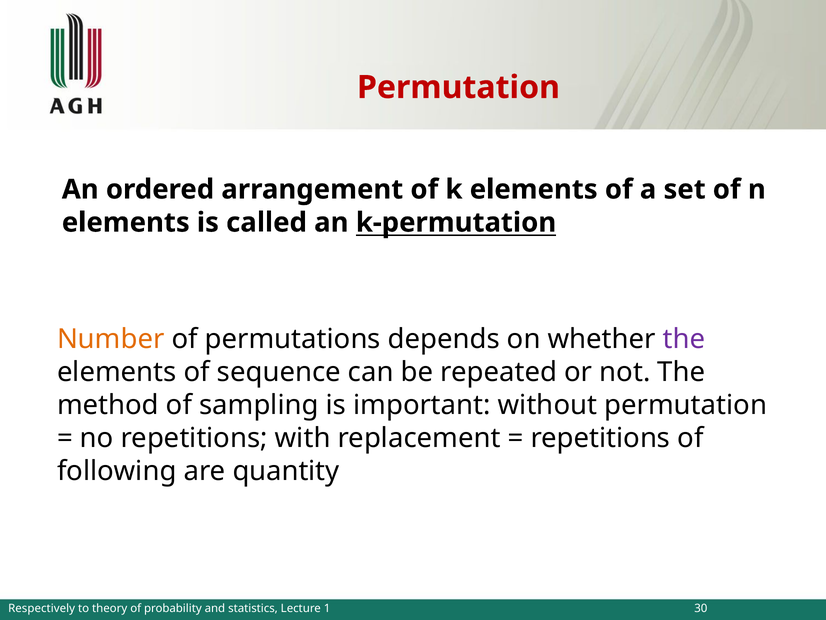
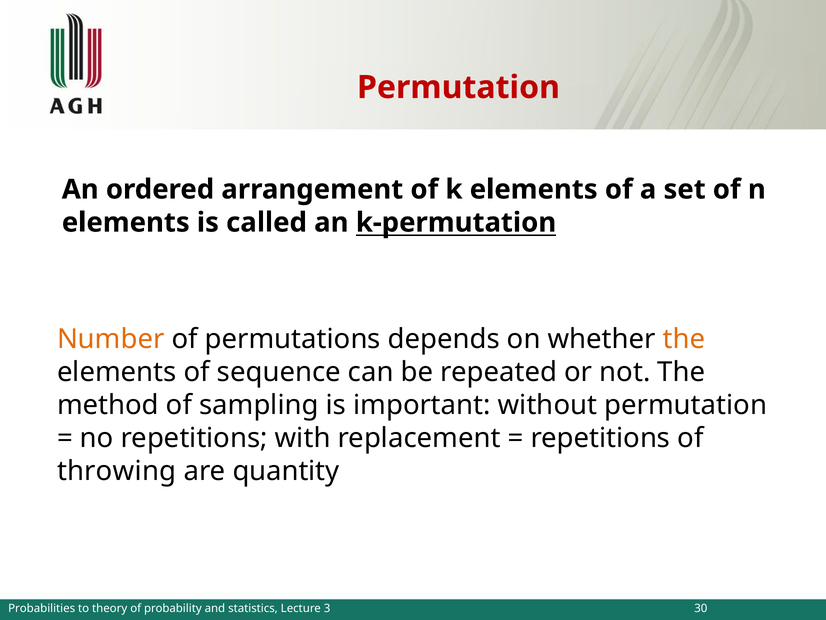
the colour: purple -> orange (684, 339)
following: following -> throwing (117, 471)
Respectively: Respectively -> Probabilities (42, 608)
1: 1 -> 3 (327, 608)
